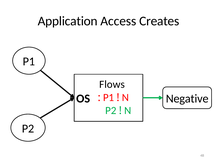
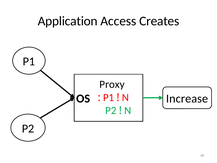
Flows: Flows -> Proxy (112, 84)
Negative: Negative -> Increase (187, 98)
